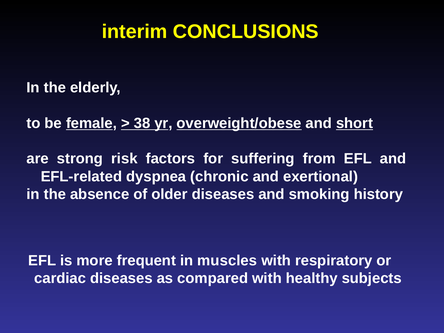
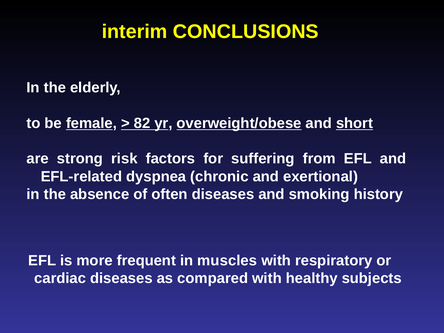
38: 38 -> 82 (142, 123)
older: older -> often (170, 194)
